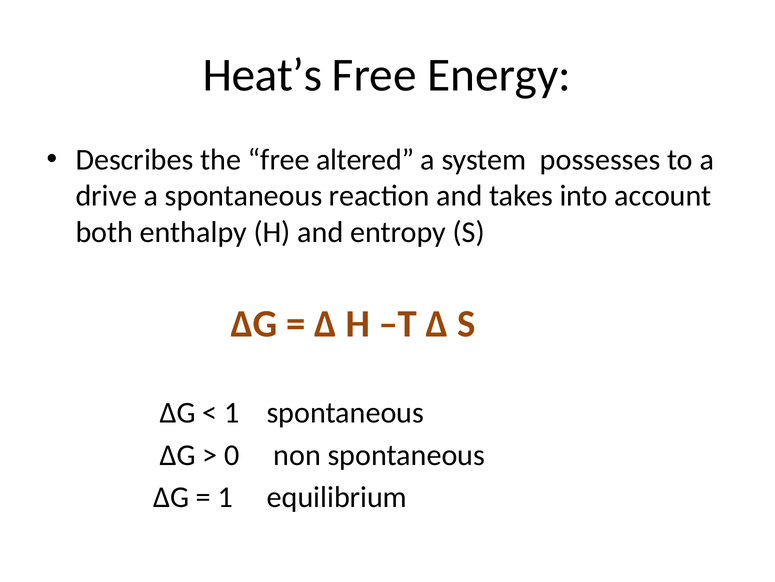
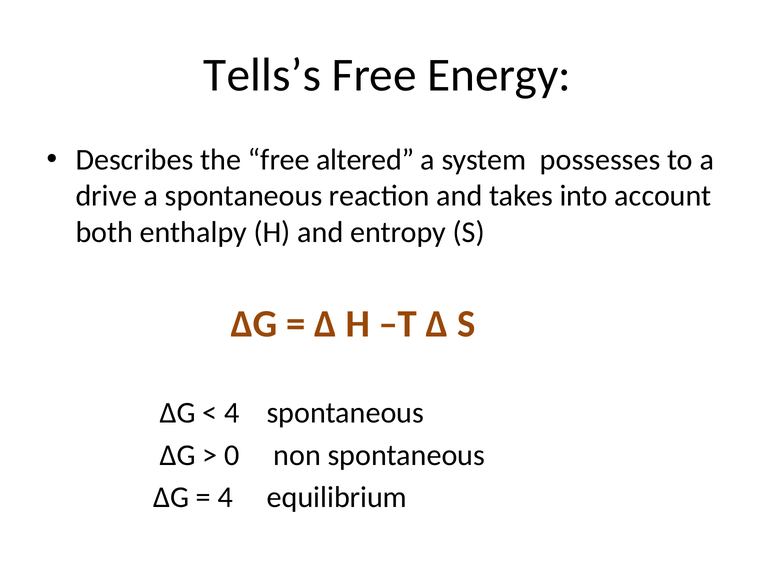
Heat’s: Heat’s -> Tells’s (262, 75)
1: 1 -> 4 (232, 412)
1: 1 -> 4 (225, 497)
